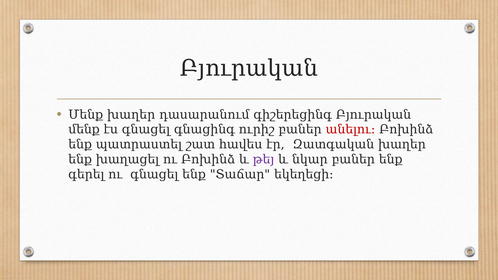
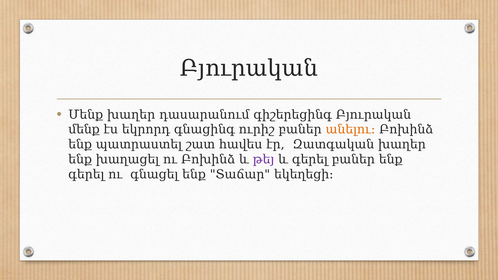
էս գնացել: գնացել -> եկրորդ (146, 130)
անելու։ colour: red -> orange (350, 130)
և նկար: նկար -> գերել (310, 159)
